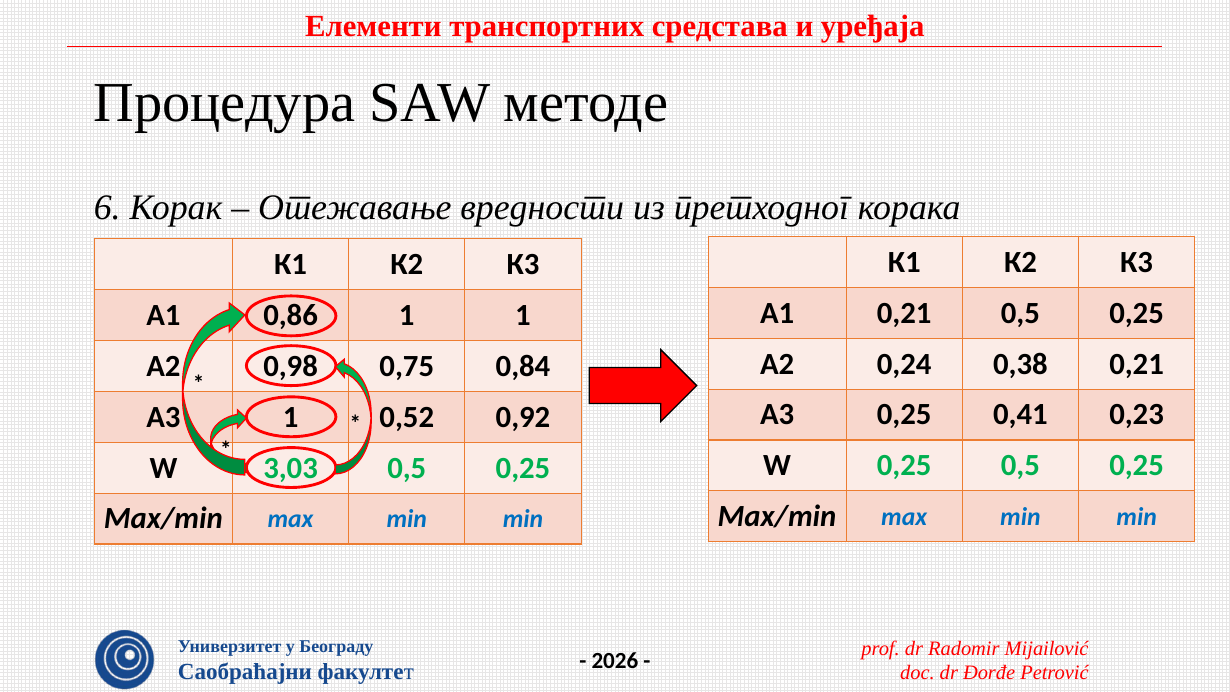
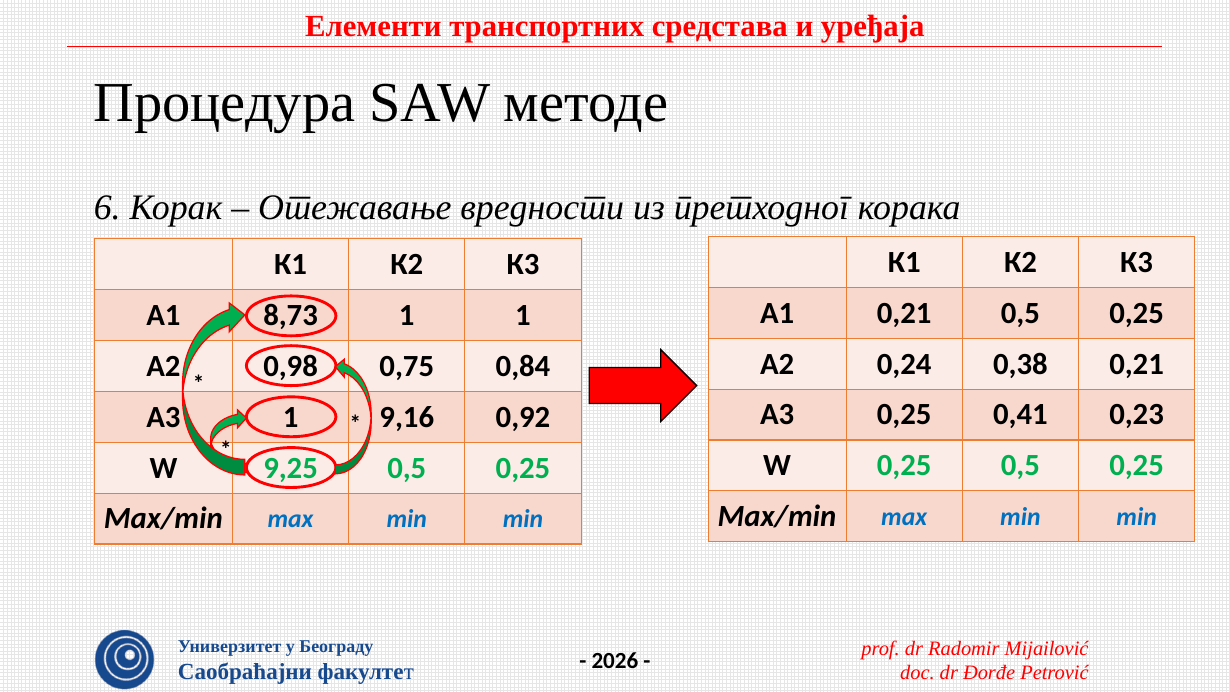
0,86: 0,86 -> 8,73 (291, 315)
0,52: 0,52 -> 9,16 (407, 417)
3,03: 3,03 -> 9,25 (291, 468)
